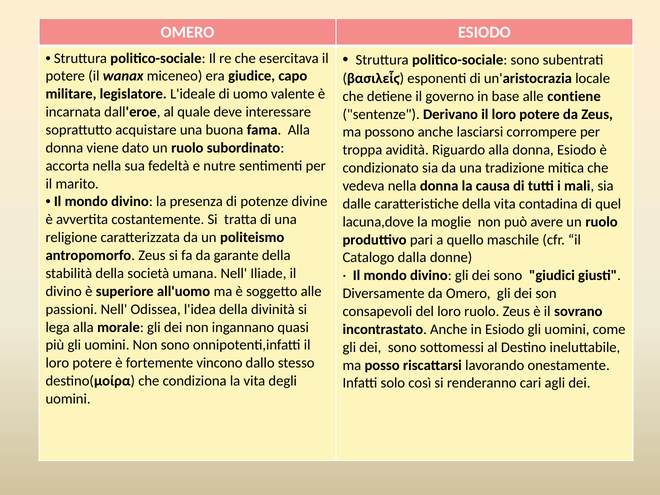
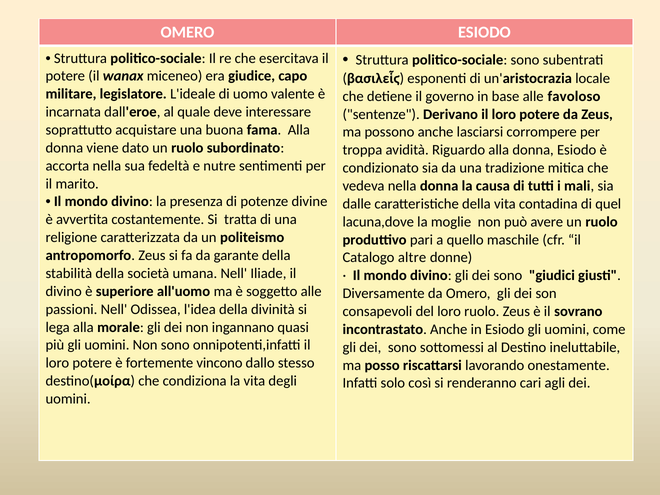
contiene: contiene -> favoloso (574, 96)
dalla: dalla -> altre (412, 258)
